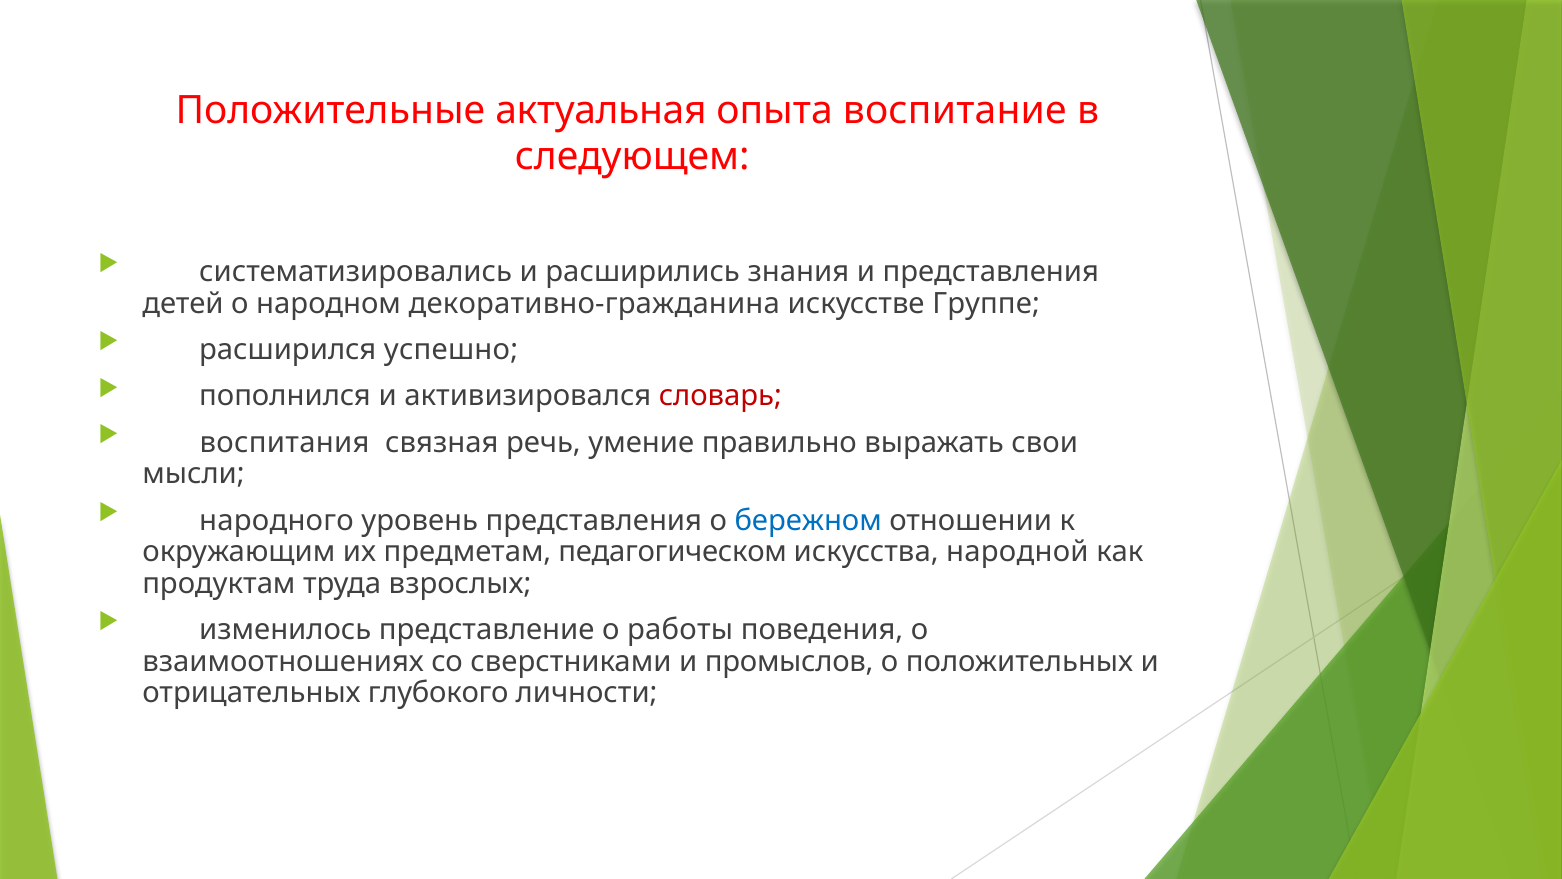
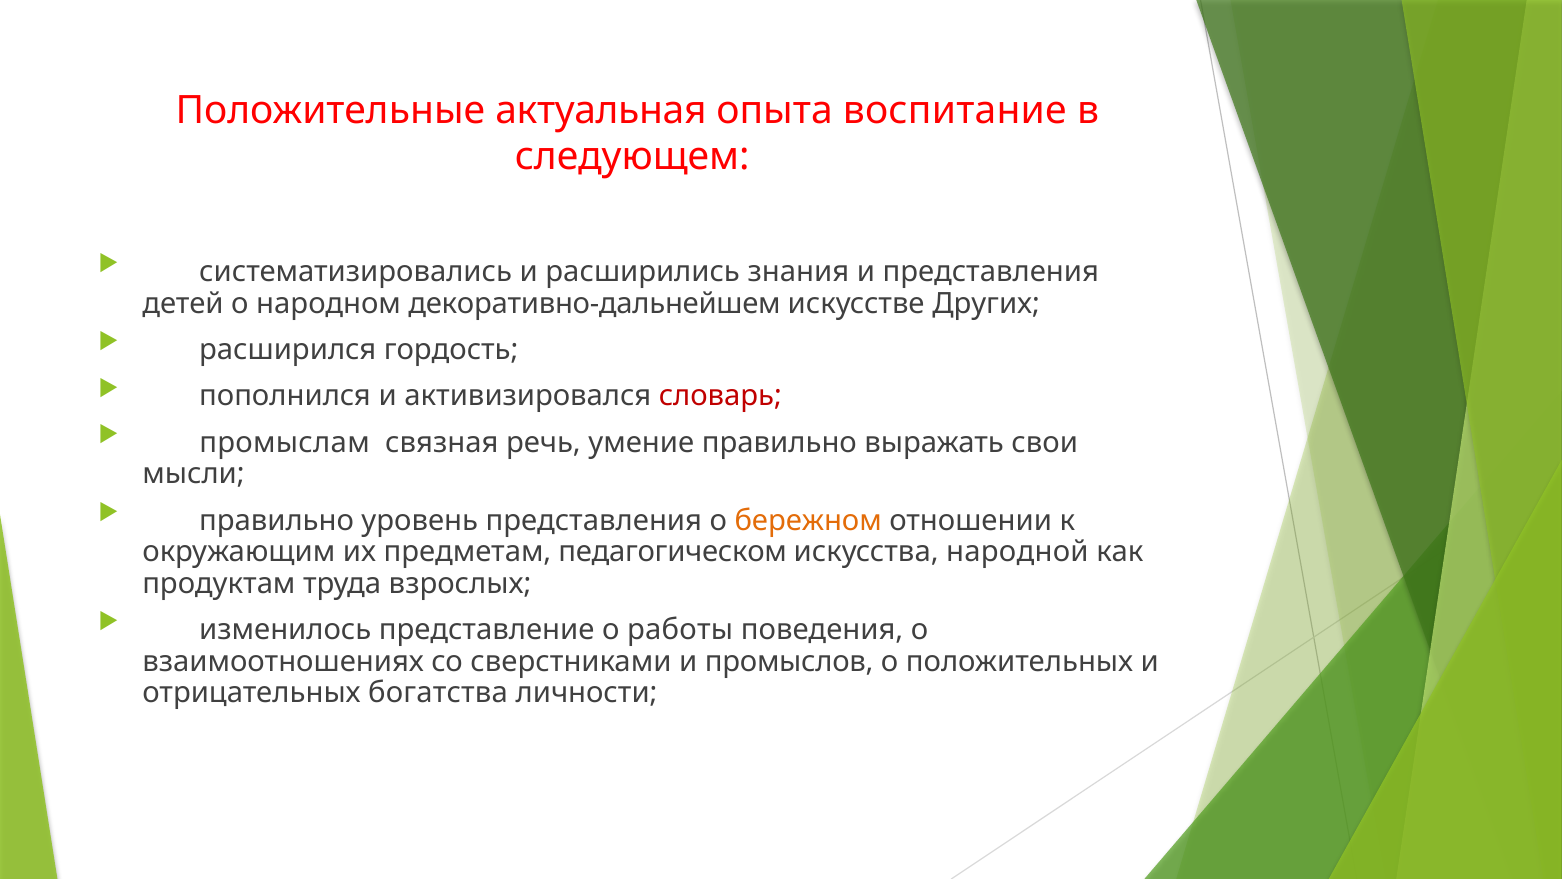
декоративно-гражданина: декоративно-гражданина -> декоративно-дальнейшем (595, 303)
Группе: Группе -> Других (986, 303)
успешно: успешно -> гордость (451, 350)
воспитания: воспитания -> промыслам (285, 442)
народного: народного -> правильно (277, 520)
бережном colour: blue -> orange (808, 520)
глубокого: глубокого -> богатства (438, 693)
